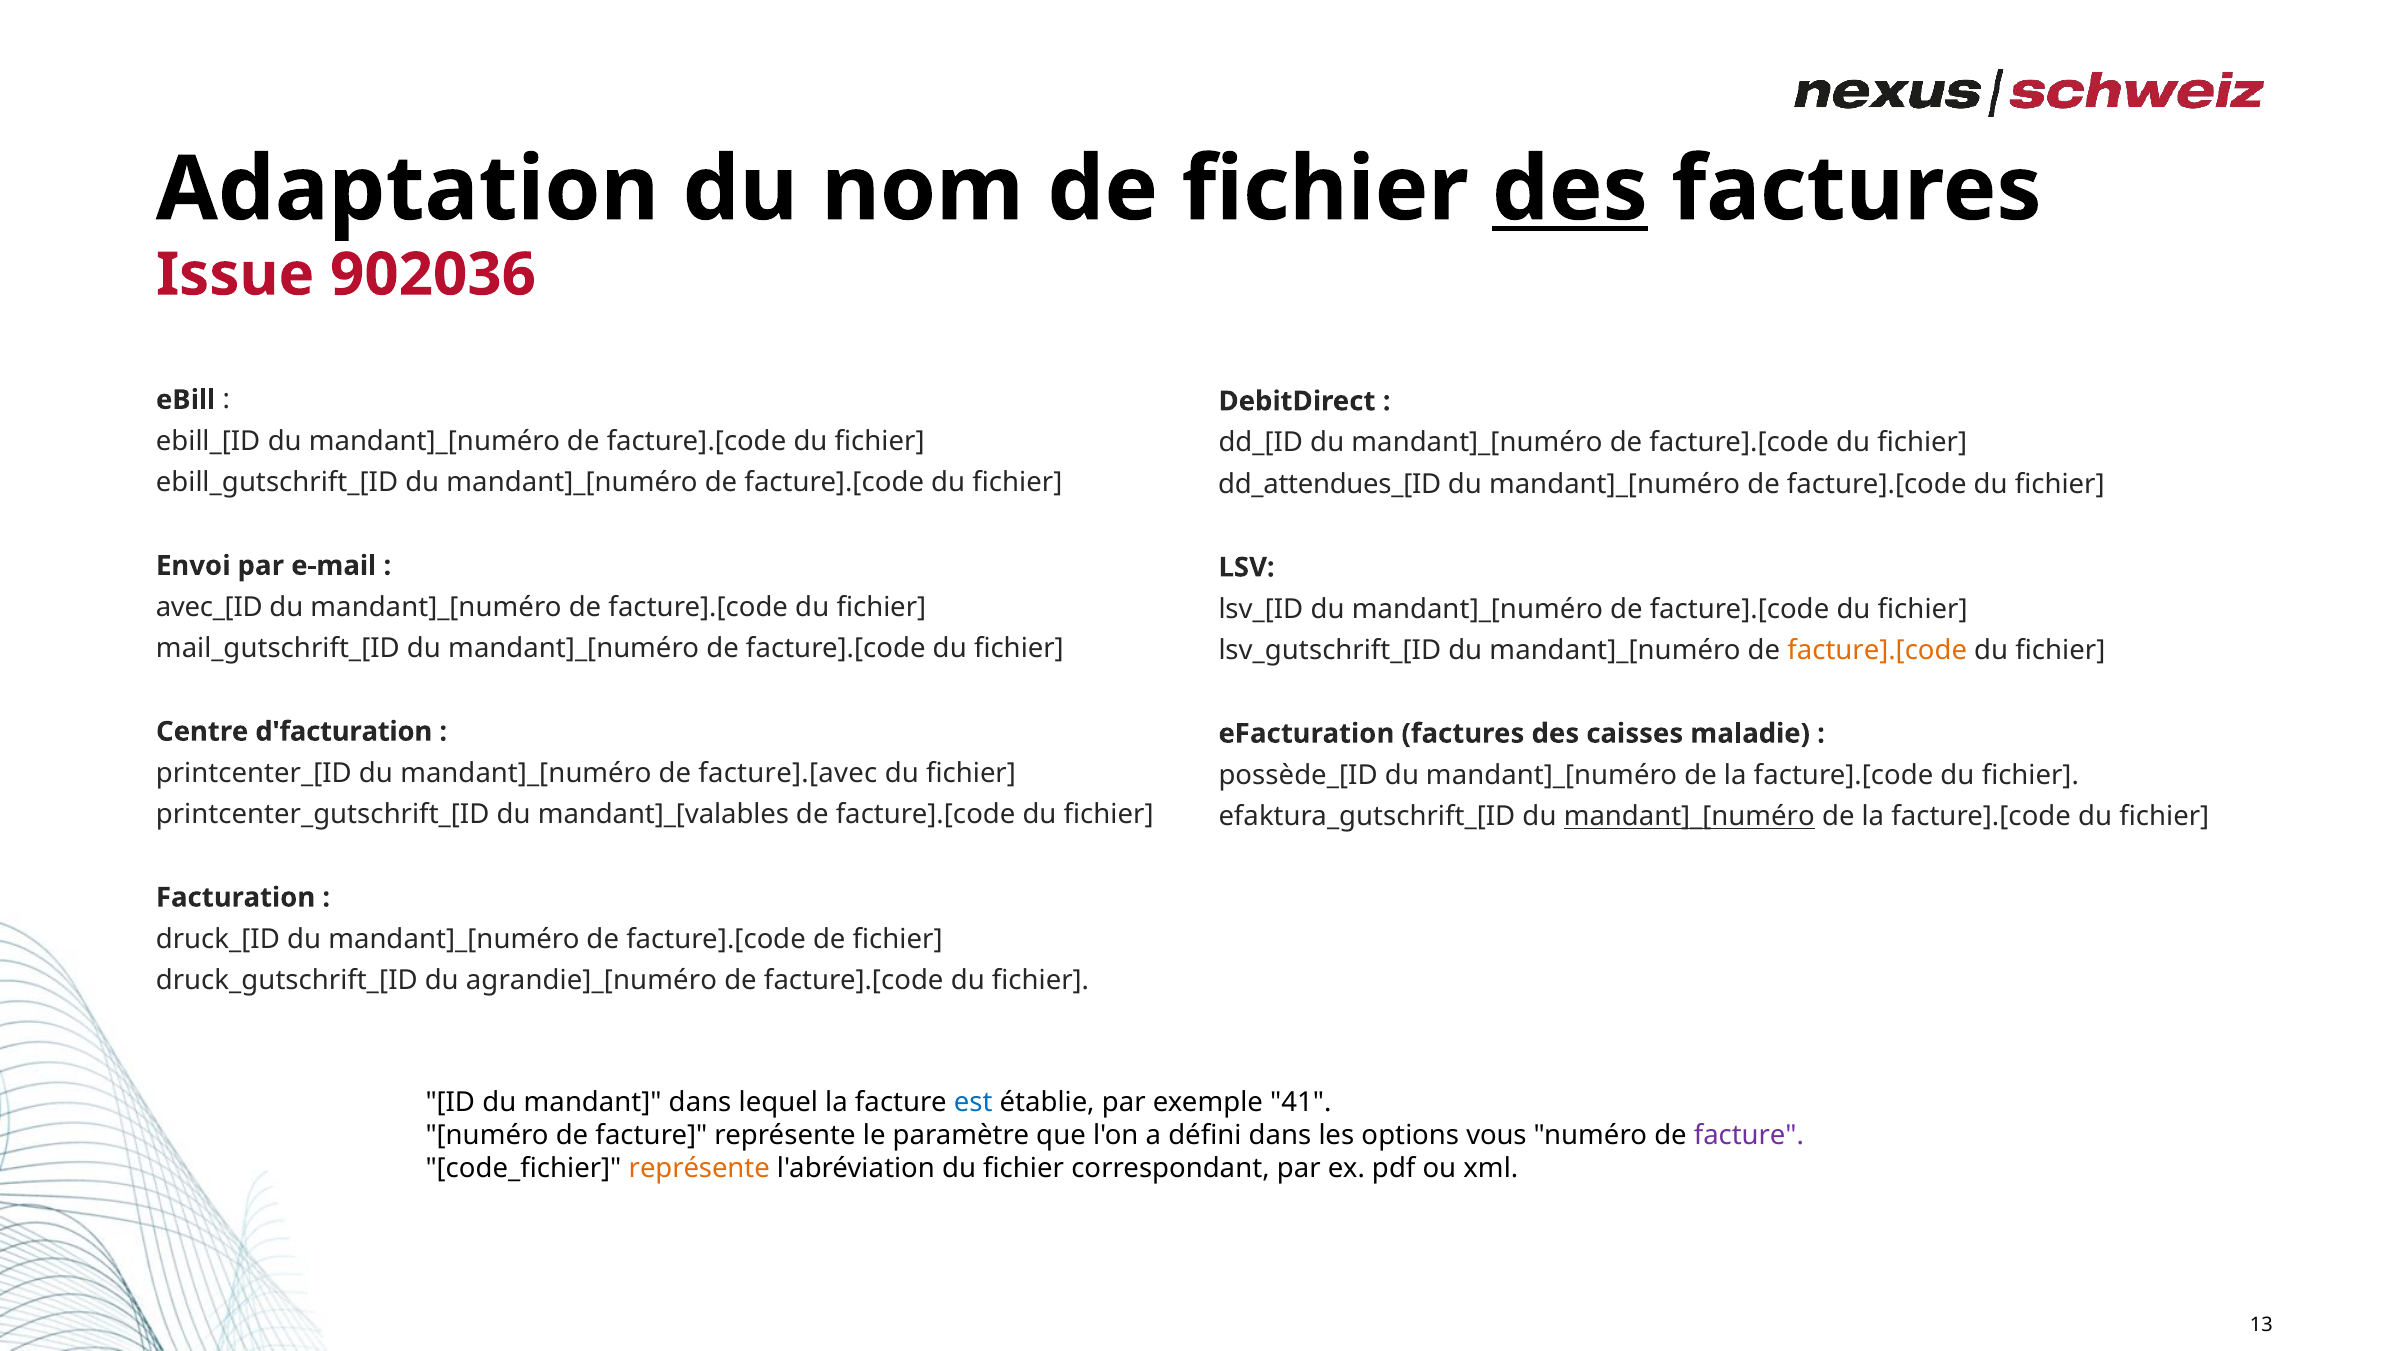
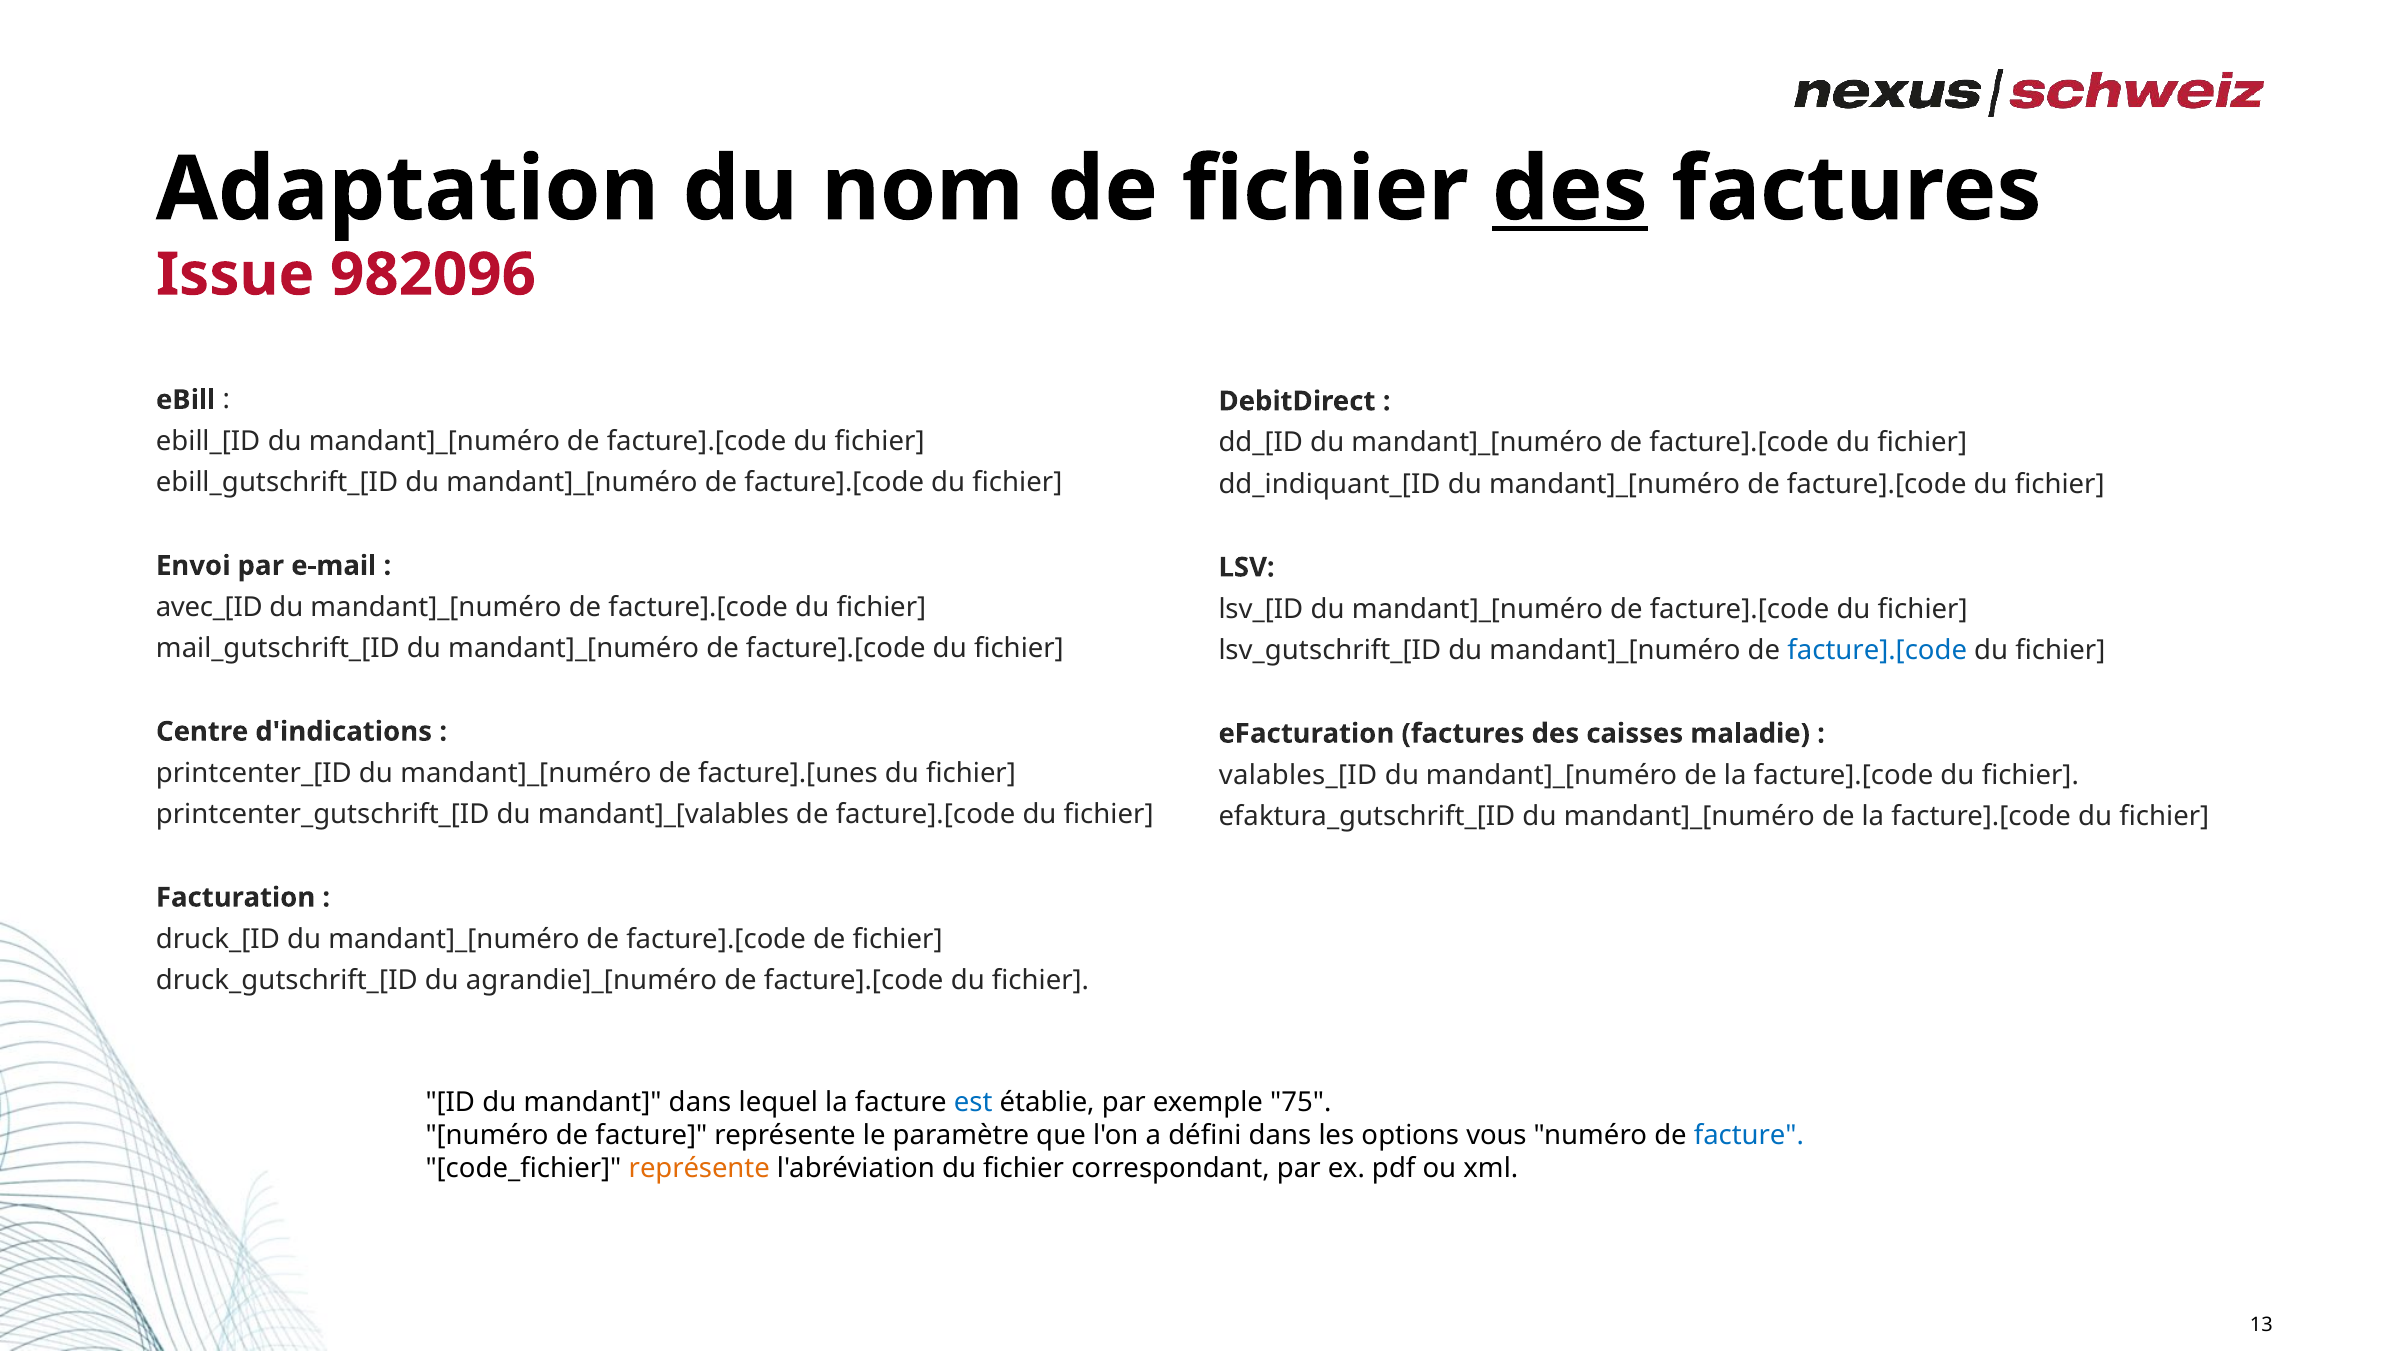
902036: 902036 -> 982096 (433, 275)
dd_attendues_[ID: dd_attendues_[ID -> dd_indiquant_[ID (1330, 484)
facture].[code colour: orange -> blue (1877, 650)
d'facturation: d'facturation -> d'indications (344, 731)
facture].[avec: facture].[avec -> facture].[unes (788, 773)
possède_[ID: possède_[ID -> valables_[ID (1298, 775)
mandant]_[numéro underline: present -> none (1689, 817)
41: 41 -> 75 (1301, 1102)
facture colour: purple -> blue (1749, 1135)
